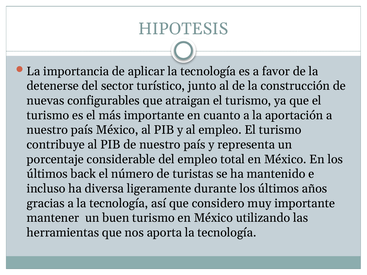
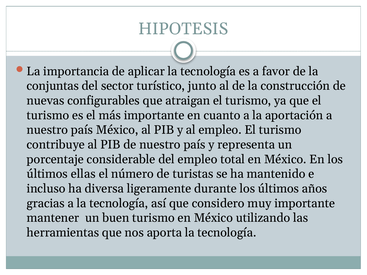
detenerse: detenerse -> conjuntas (53, 86)
back: back -> ellas (83, 174)
